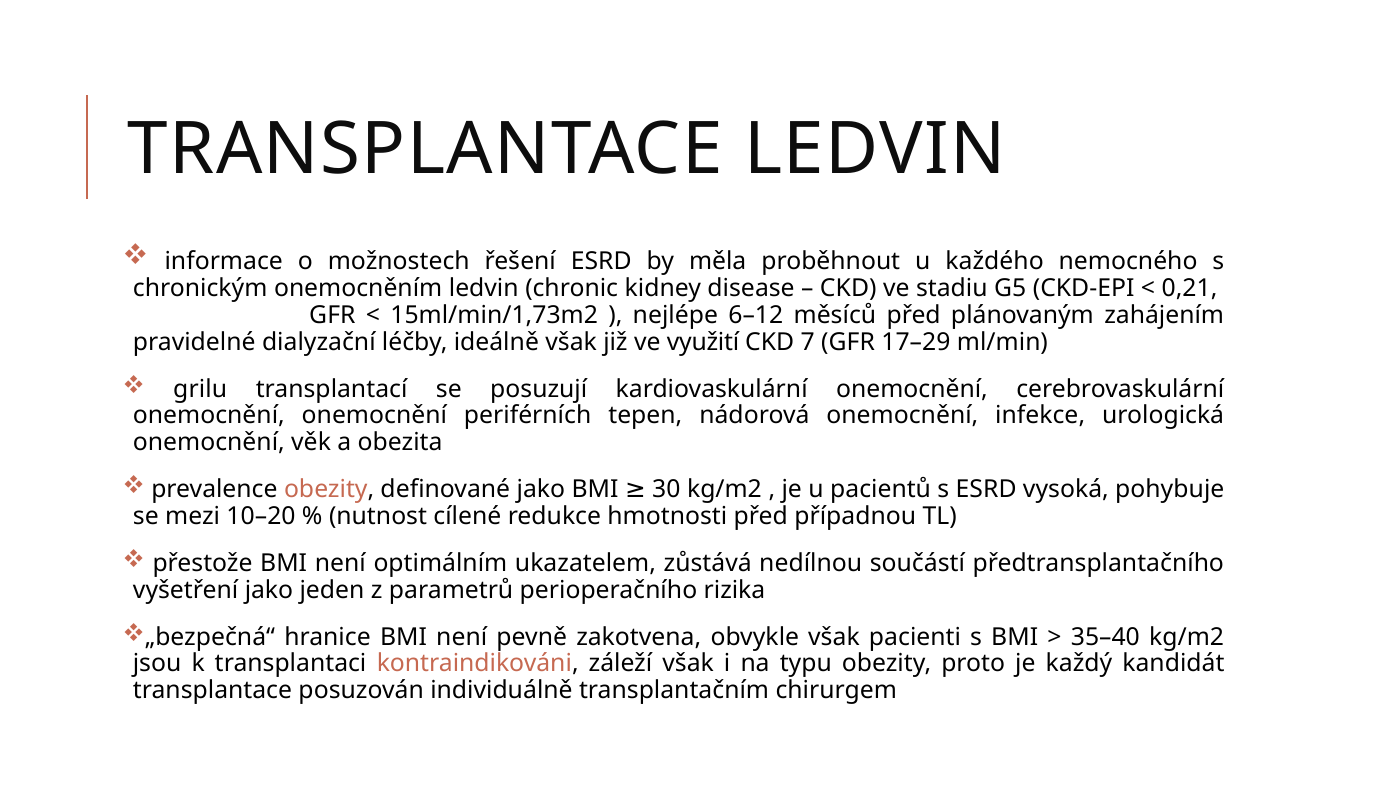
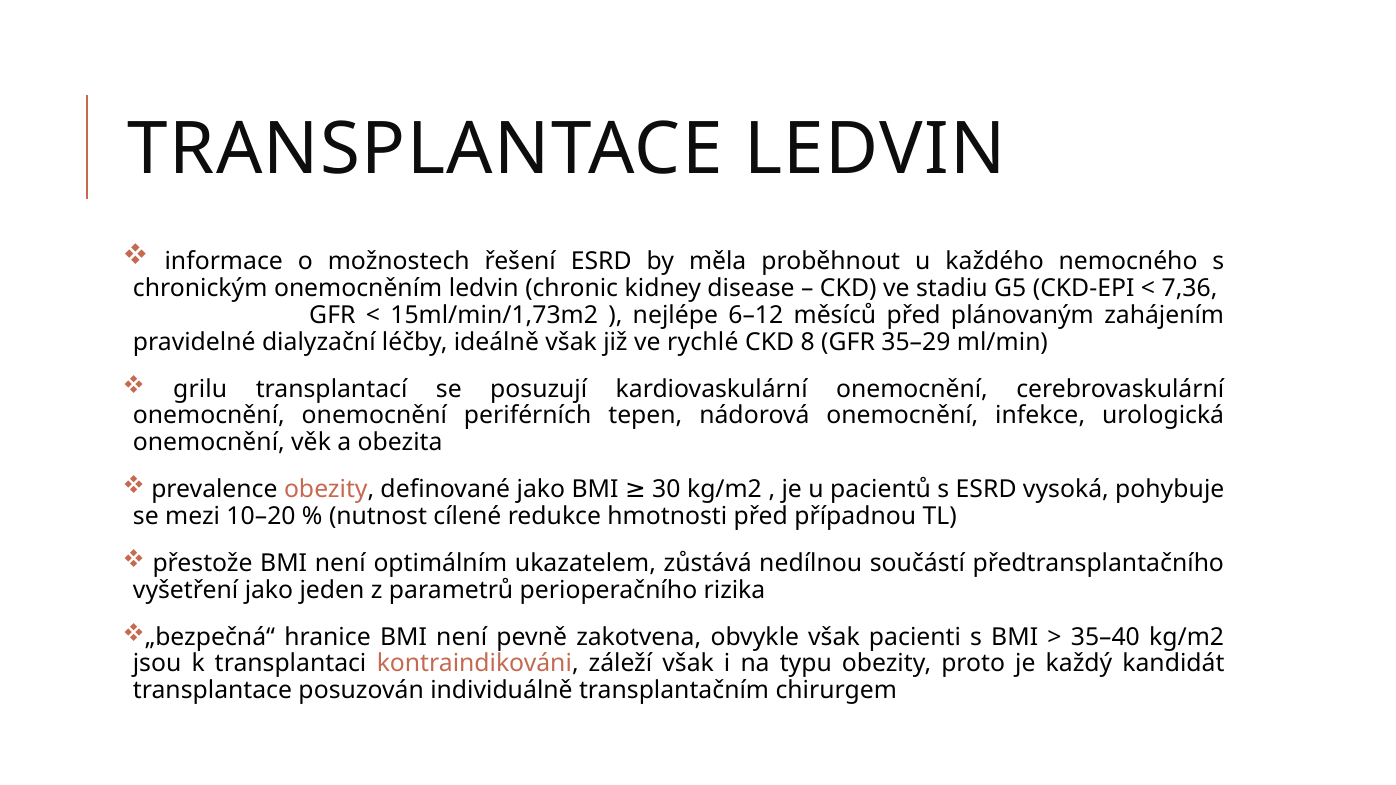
0,21: 0,21 -> 7,36 (1190, 289)
využití: využití -> rychlé (703, 342)
7: 7 -> 8 (808, 342)
17–29: 17–29 -> 35–29 (916, 342)
